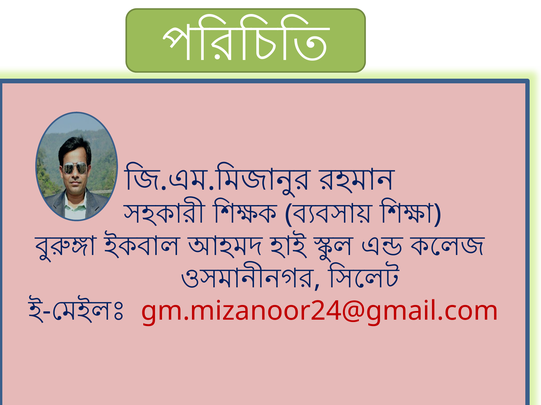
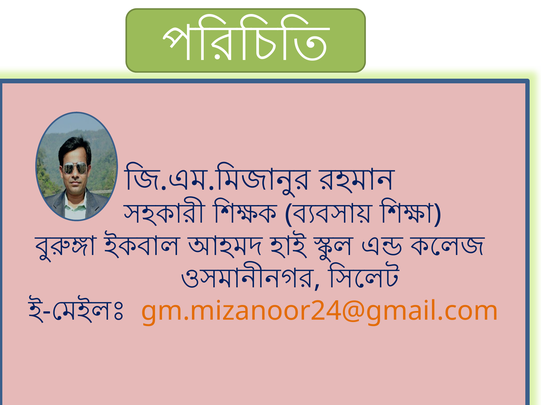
gm.mizanoor24@gmail.com colour: red -> orange (320, 312)
